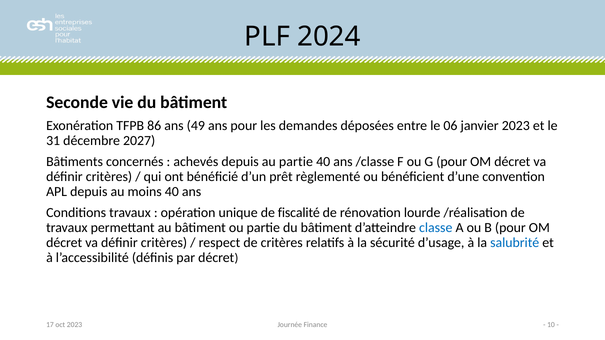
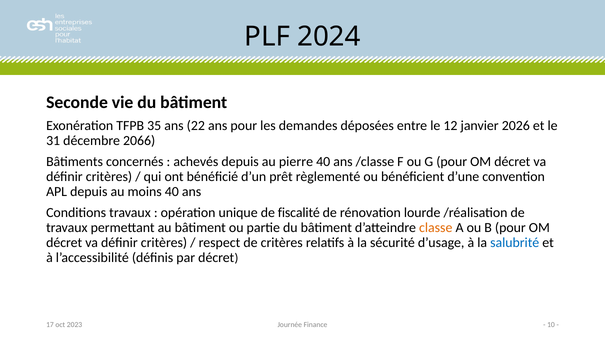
86: 86 -> 35 (154, 126)
49: 49 -> 22 (196, 126)
06: 06 -> 12 (450, 126)
janvier 2023: 2023 -> 2026 (516, 126)
2027: 2027 -> 2066 (139, 141)
au partie: partie -> pierre (296, 162)
classe colour: blue -> orange (436, 228)
